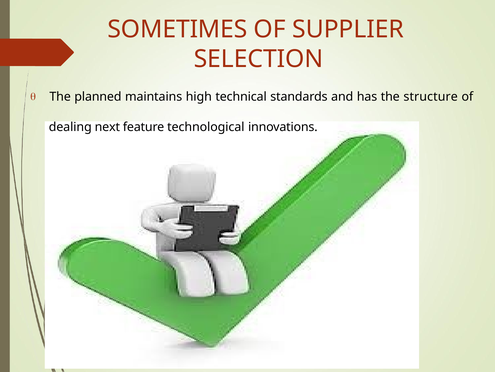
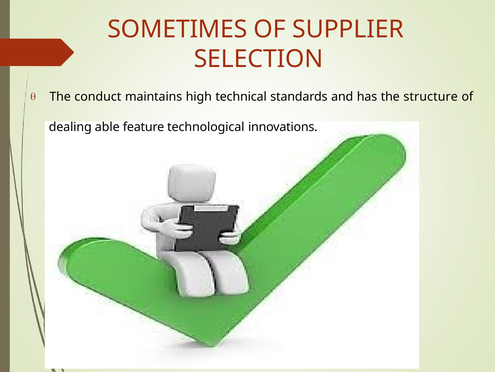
planned: planned -> conduct (98, 96)
next: next -> able (107, 127)
